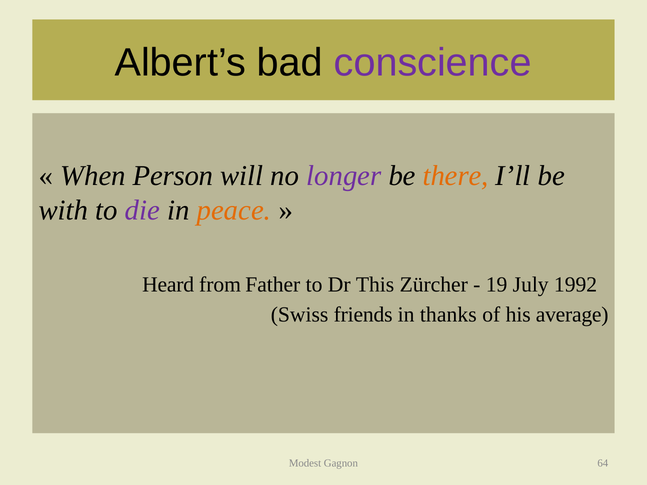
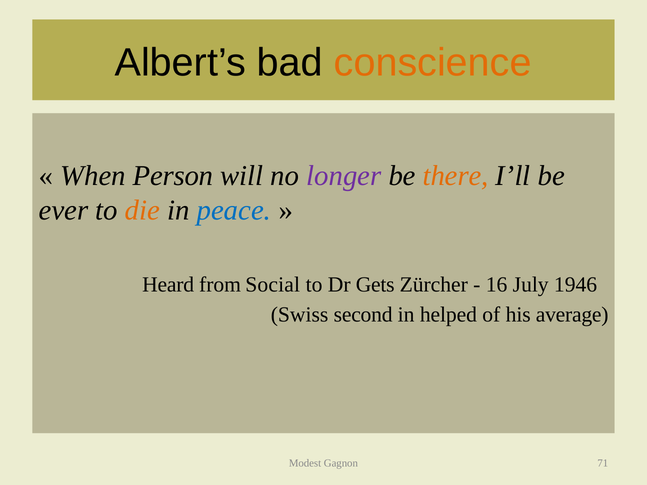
conscience colour: purple -> orange (433, 63)
with: with -> ever (64, 211)
die colour: purple -> orange (143, 211)
peace colour: orange -> blue (234, 211)
Father: Father -> Social (273, 285)
This: This -> Gets (375, 285)
19: 19 -> 16 (497, 285)
1992: 1992 -> 1946 (576, 285)
friends: friends -> second (363, 315)
thanks: thanks -> helped (448, 315)
64: 64 -> 71 (603, 463)
